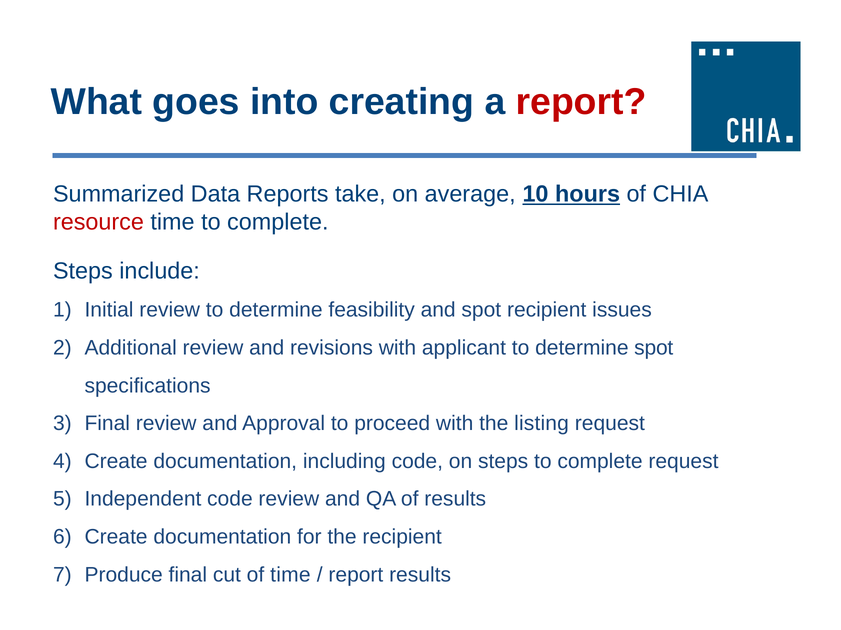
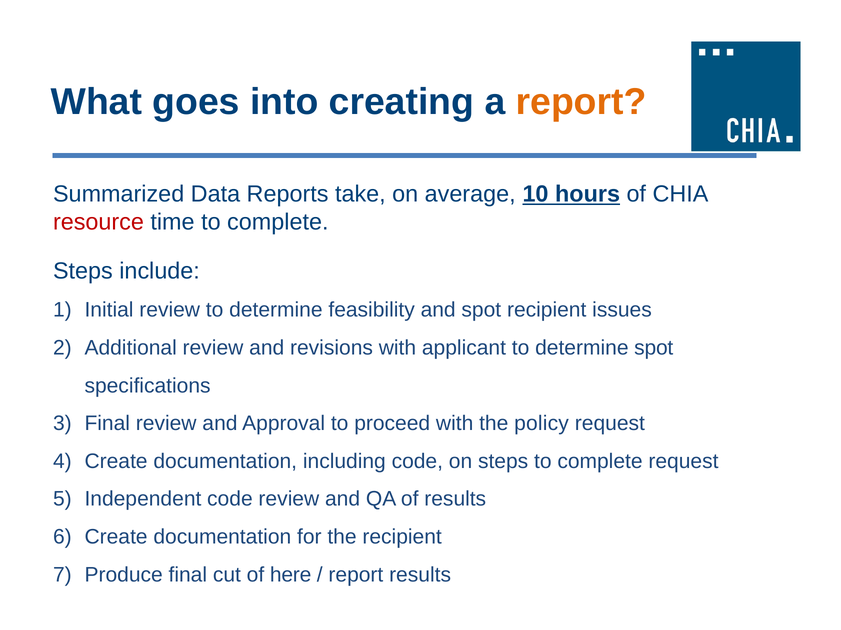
report colour: red -> orange (581, 102)
listing: listing -> policy (542, 424)
of time: time -> here (291, 575)
